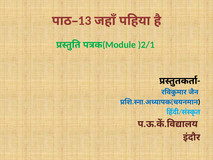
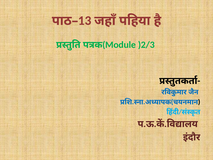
)2/1: )2/1 -> )2/3 (146, 45)
